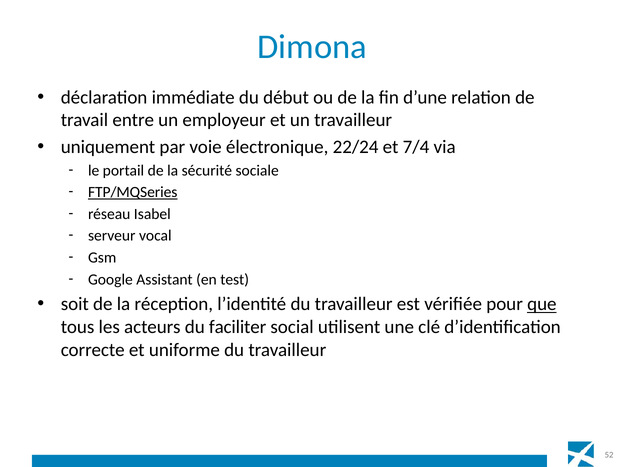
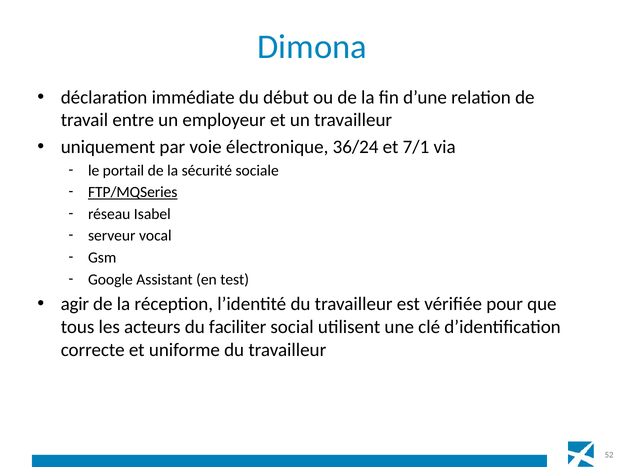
22/24: 22/24 -> 36/24 (356, 147)
7/4: 7/4 -> 7/1 (416, 147)
soit: soit -> agir (75, 304)
que underline: present -> none (542, 304)
